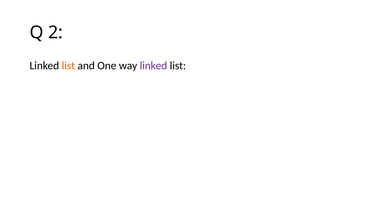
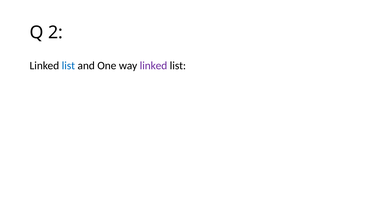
list colour: orange -> blue (68, 66)
